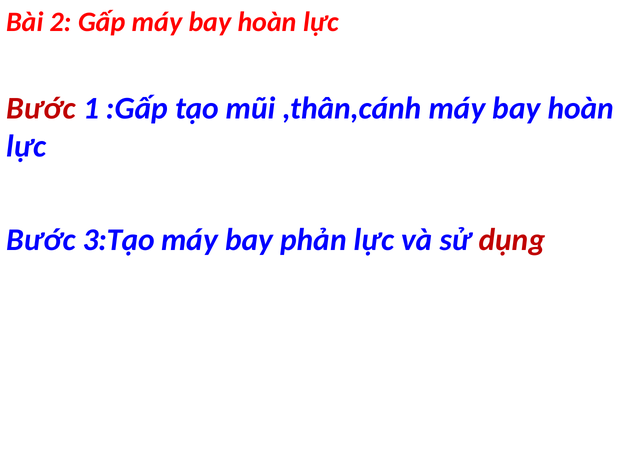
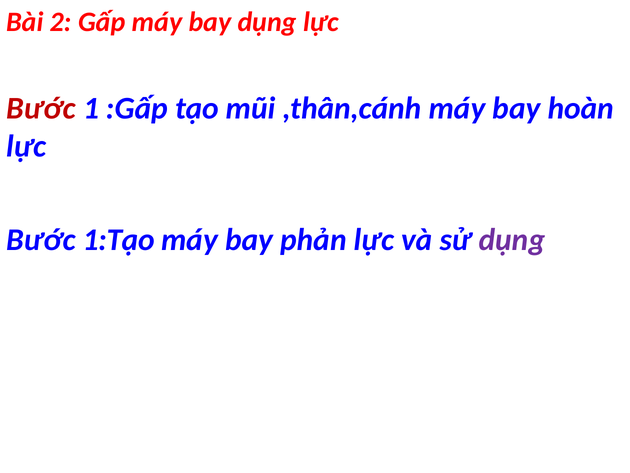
Gấp máy bay hoàn: hoàn -> dụng (267, 22)
3:Tạo: 3:Tạo -> 1:Tạo (119, 239)
dụng colour: red -> purple (512, 239)
